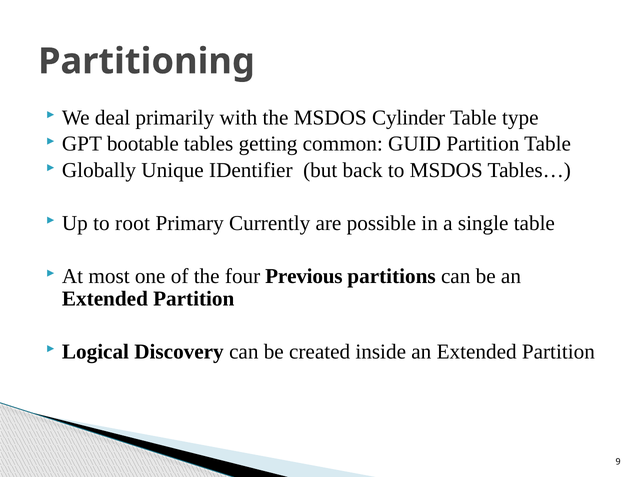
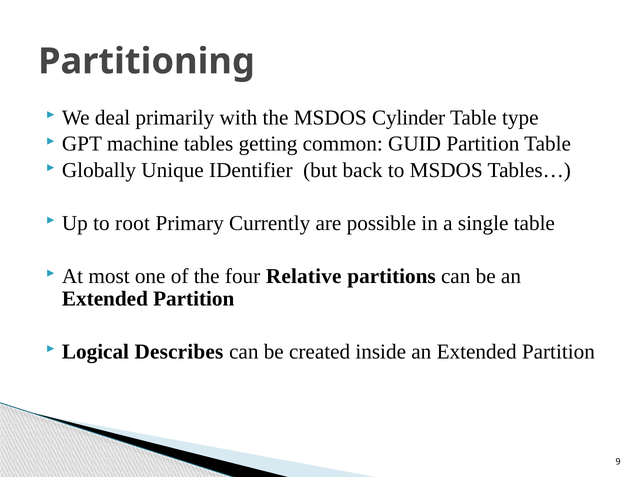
bootable: bootable -> machine (143, 144)
Previous: Previous -> Relative (304, 276)
Discovery: Discovery -> Describes (179, 352)
